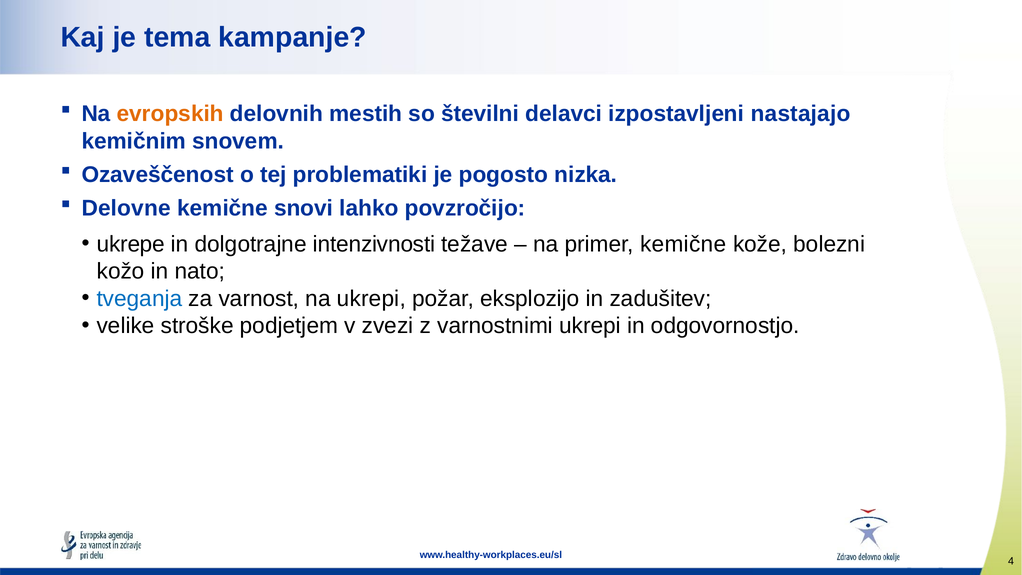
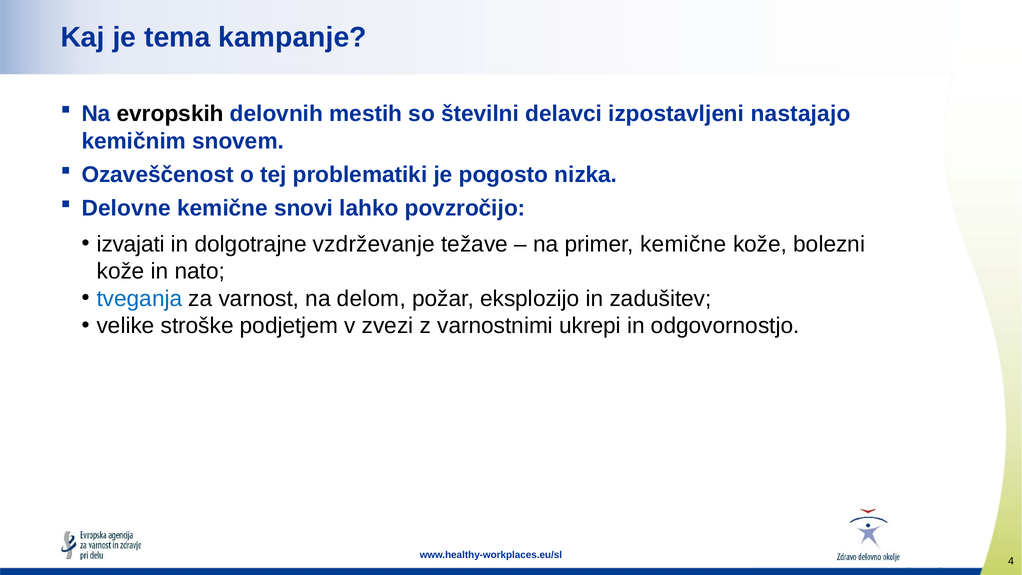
evropskih colour: orange -> black (170, 114)
ukrepe: ukrepe -> izvajati (131, 244)
intenzivnosti: intenzivnosti -> vzdrževanje (374, 244)
kožo: kožo -> kože (121, 271)
na ukrepi: ukrepi -> delom (371, 299)
